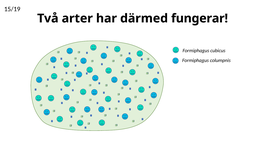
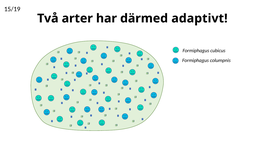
fungerar: fungerar -> adaptivt (199, 18)
